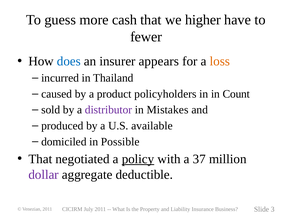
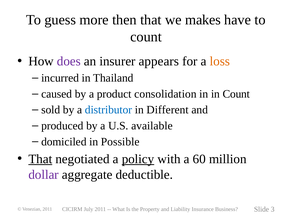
cash: cash -> then (124, 20)
higher: higher -> makes (203, 20)
fewer: fewer -> count (146, 37)
does colour: blue -> purple (69, 61)
policyholders: policyholders -> consolidation (165, 94)
distributor colour: purple -> blue (109, 110)
Mistakes: Mistakes -> Different (168, 110)
That underline: none -> present (40, 159)
37: 37 -> 60 (199, 159)
